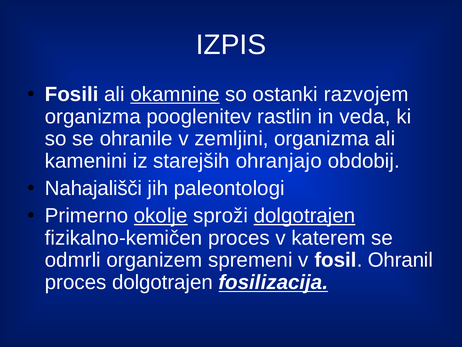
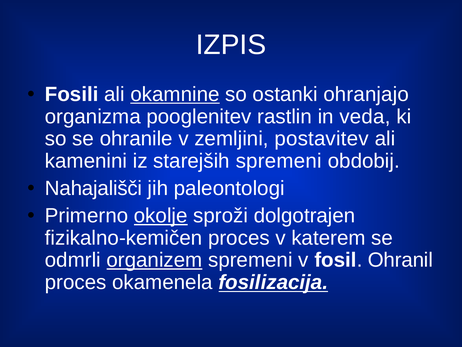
razvojem: razvojem -> ohranjajo (366, 94)
zemljini organizma: organizma -> postavitev (322, 139)
starejših ohranjajo: ohranjajo -> spremeni (279, 161)
dolgotrajen underline: present -> none (305, 215)
organizem underline: none -> present (154, 260)
proces dolgotrajen: dolgotrajen -> okamenela (162, 282)
